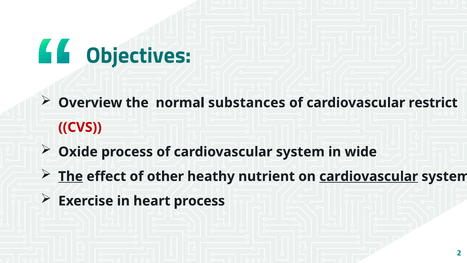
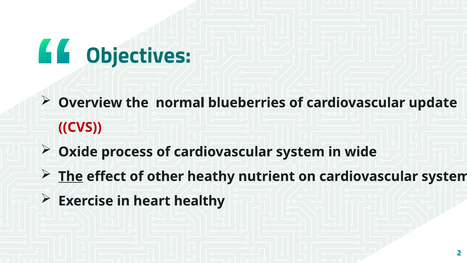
substances: substances -> blueberries (247, 103)
restrict: restrict -> update (433, 103)
cardiovascular underline: present -> none (369, 176)
heart process: process -> healthy (199, 201)
